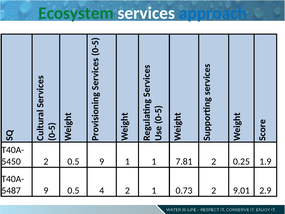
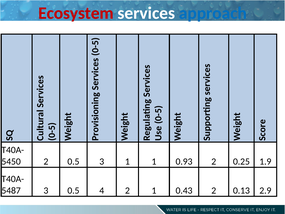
Ecosystem colour: green -> red (76, 13)
0.5 9: 9 -> 3 (102, 161)
7.81: 7.81 -> 0.93 (184, 161)
9: 9 -> 3 (46, 190)
0.73: 0.73 -> 0.43 (184, 190)
9.01: 9.01 -> 0.13 (241, 190)
